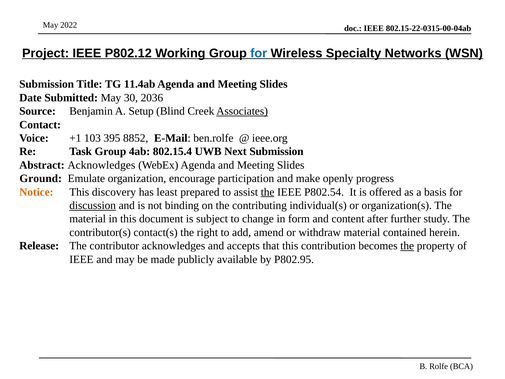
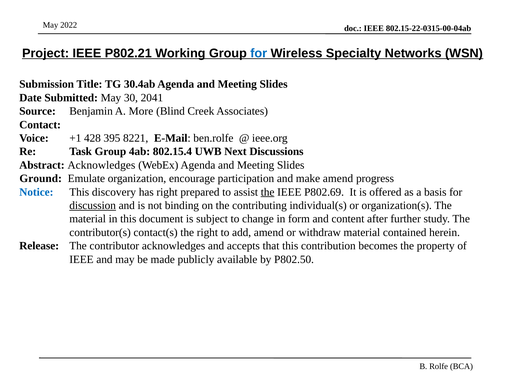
P802.12: P802.12 -> P802.21 (128, 53)
11.4ab: 11.4ab -> 30.4ab (140, 84)
2036: 2036 -> 2041 (152, 98)
Setup: Setup -> More (141, 111)
Associates underline: present -> none (242, 111)
103: 103 -> 428 (92, 138)
8852: 8852 -> 8221 (136, 138)
Next Submission: Submission -> Discussions (276, 151)
make openly: openly -> amend (338, 178)
Notice colour: orange -> blue (36, 192)
has least: least -> right (167, 192)
P802.54: P802.54 -> P802.69 (324, 192)
the underline: present -> none (407, 246)
P802.95: P802.95 -> P802.50 (294, 259)
